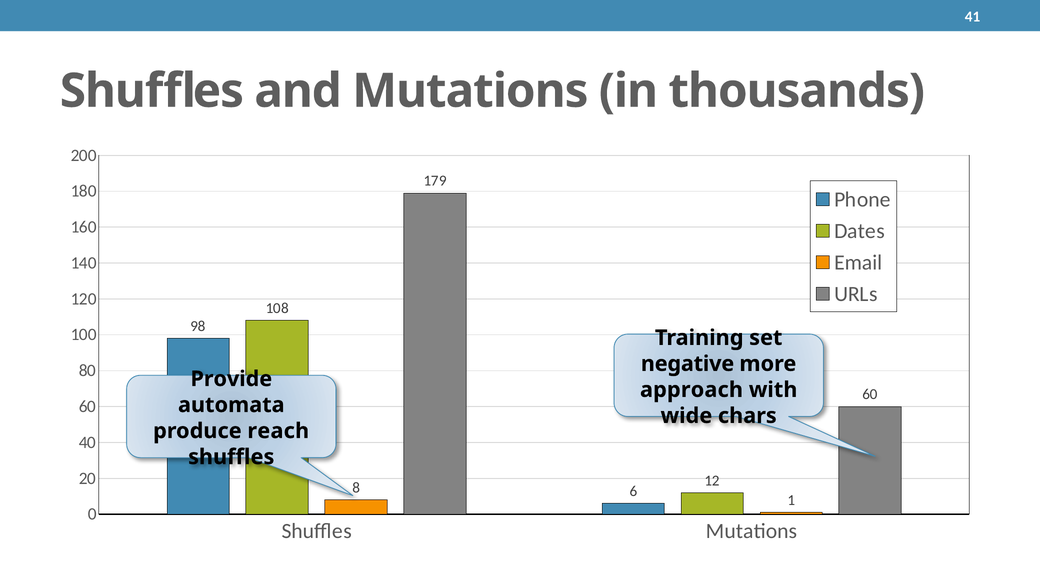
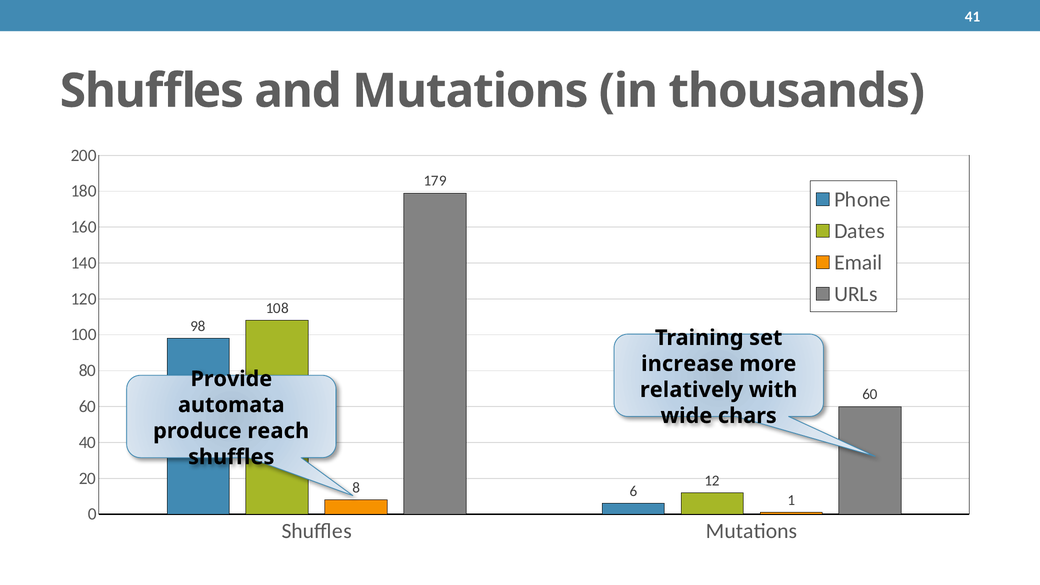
negative: negative -> increase (687, 364)
approach: approach -> relatively (692, 390)
